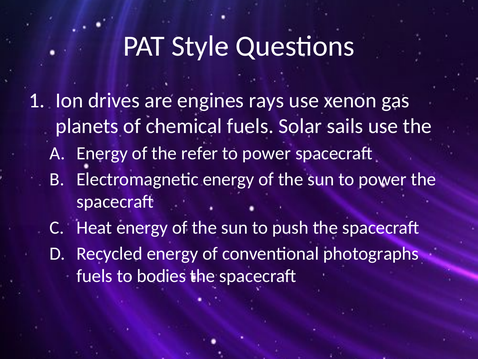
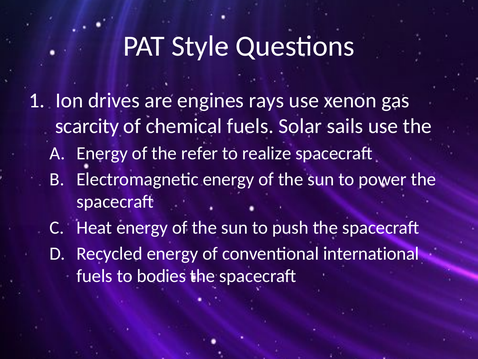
planets: planets -> scarcity (87, 126)
power: power -> realize (267, 153)
photographs: photographs -> international (371, 253)
